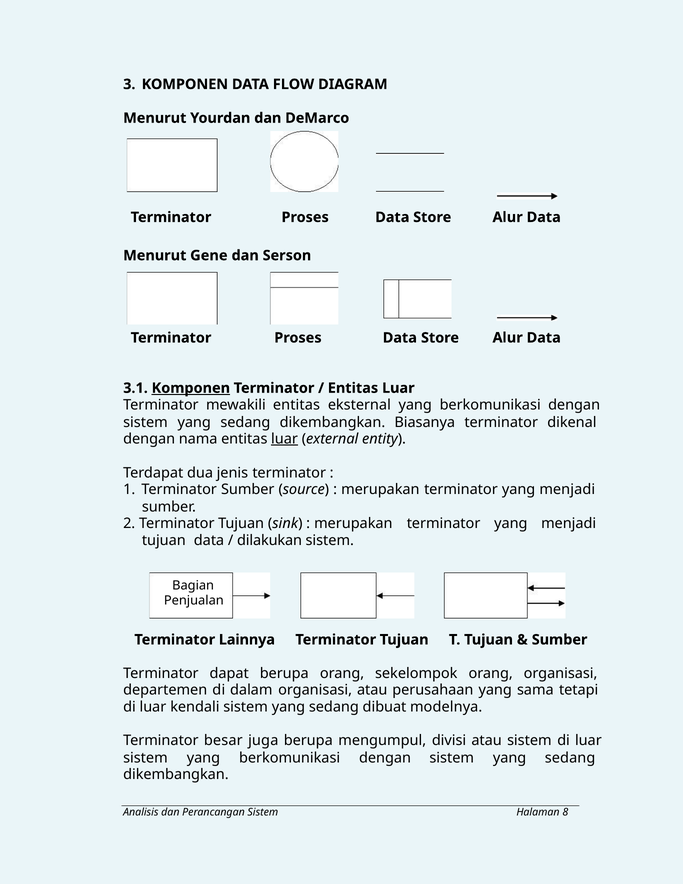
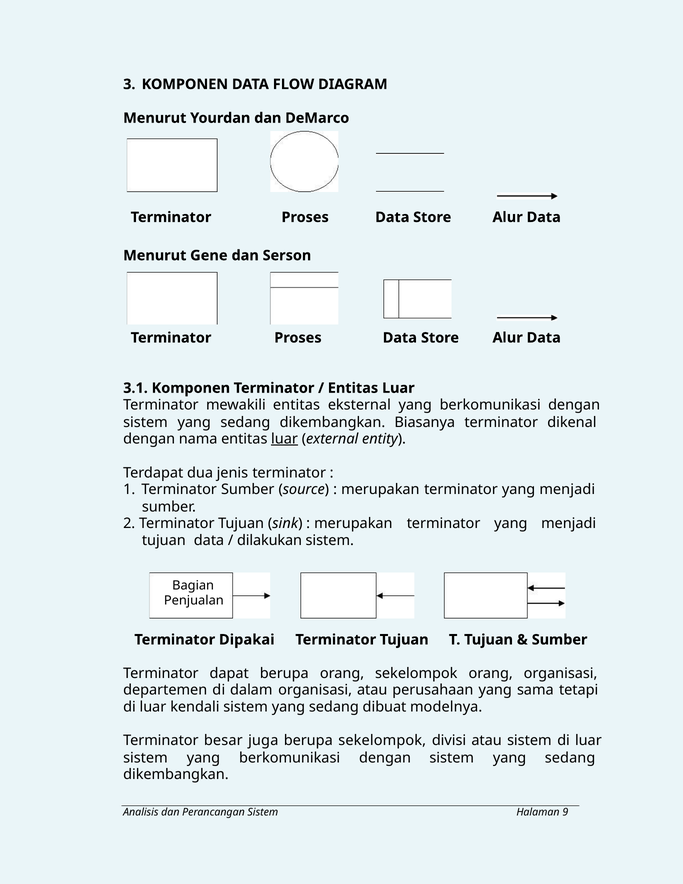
Komponen underline: present -> none (191, 388)
Lainnya: Lainnya -> Dipakai (247, 640)
berupa mengumpul: mengumpul -> sekelompok (382, 740)
8: 8 -> 9 (565, 812)
